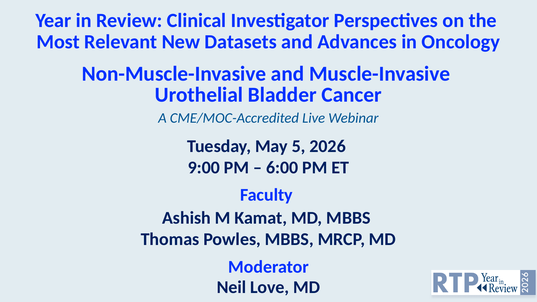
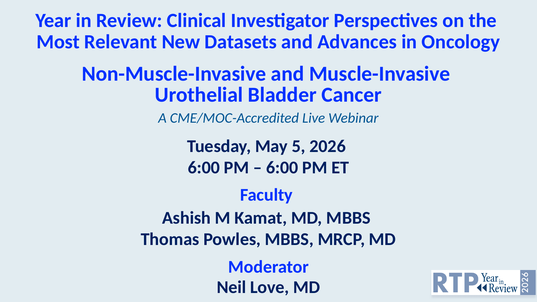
9:00: 9:00 -> 6:00 (204, 168)
